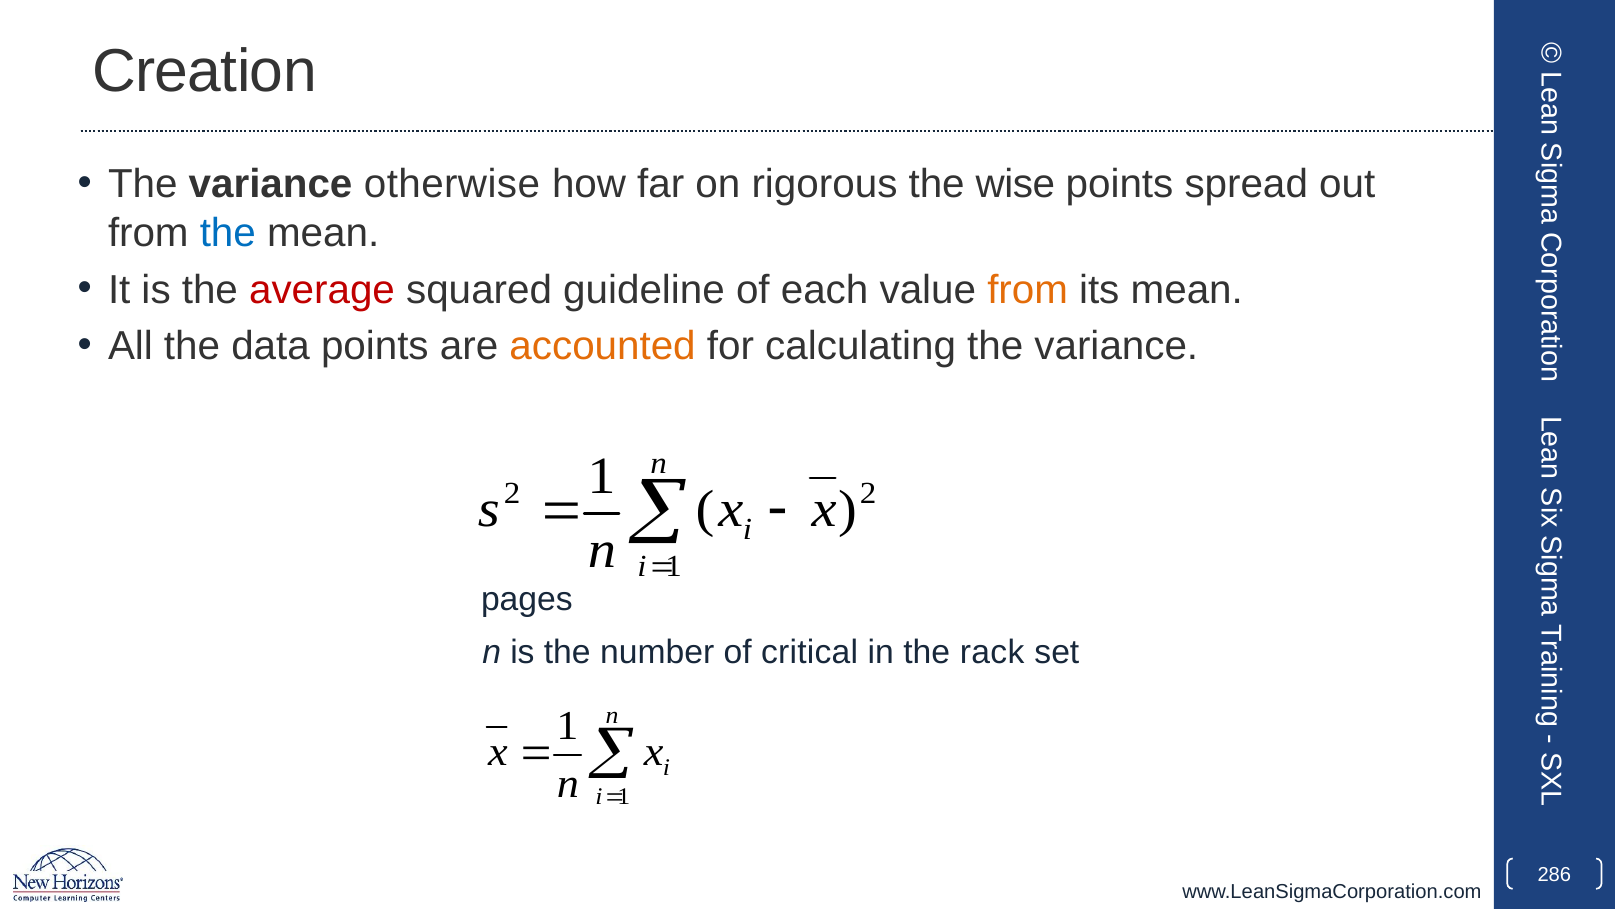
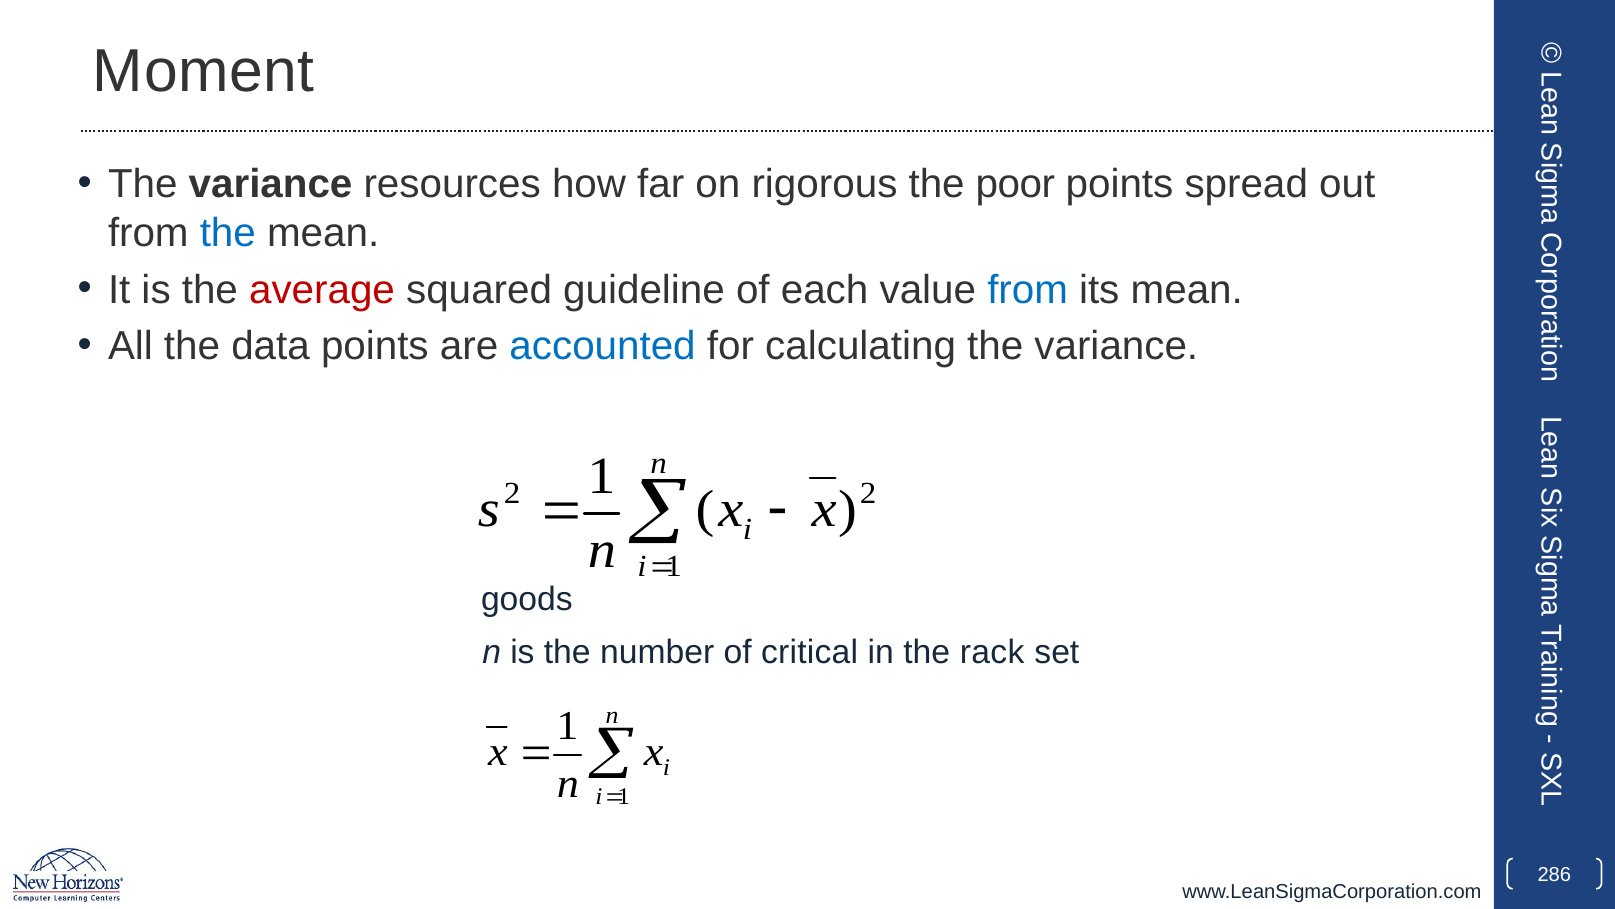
Creation: Creation -> Moment (204, 72)
otherwise: otherwise -> resources (452, 185)
wise: wise -> poor (1015, 185)
from colour: orange -> blue (1028, 289)
accounted colour: orange -> blue (603, 346)
pages: pages -> goods (527, 599)
